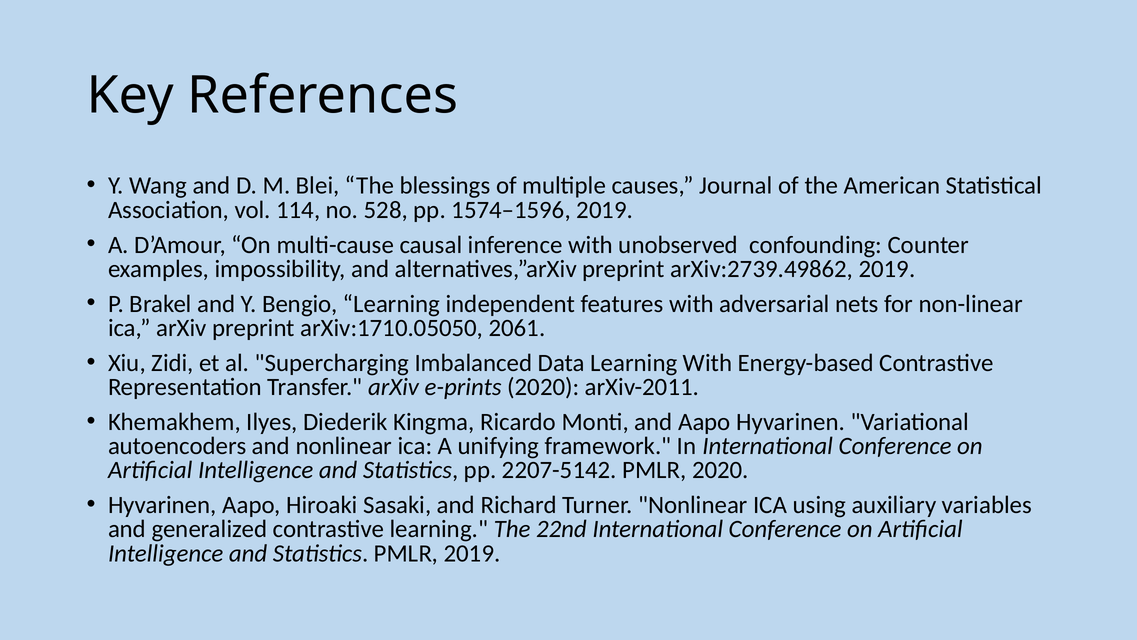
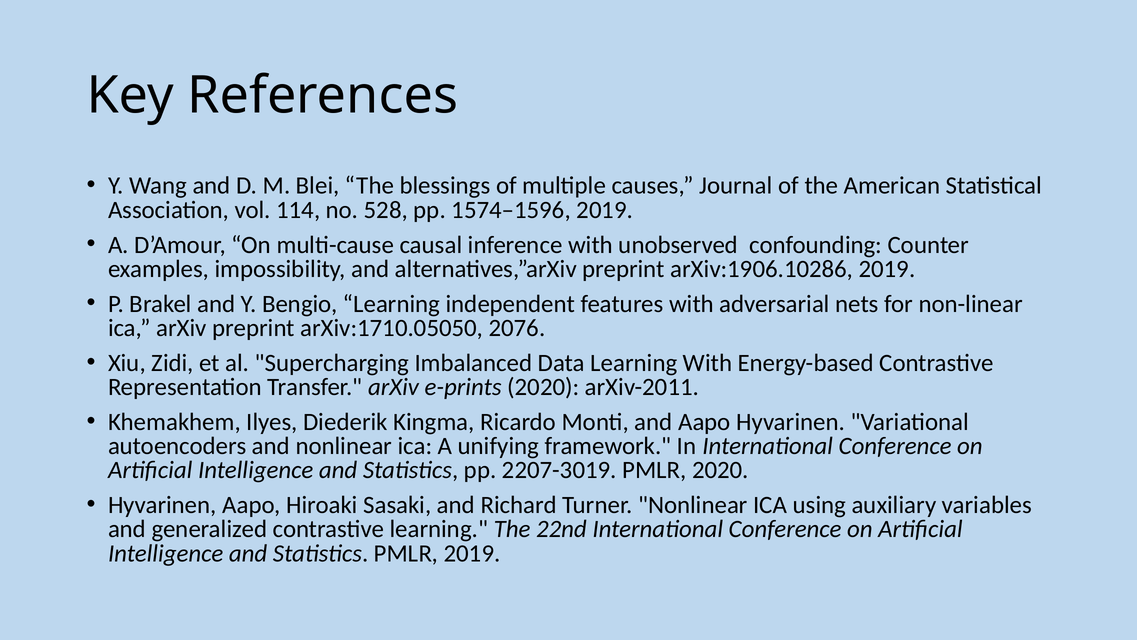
arXiv:2739.49862: arXiv:2739.49862 -> arXiv:1906.10286 (762, 269)
2061: 2061 -> 2076 (517, 328)
2207-5142: 2207-5142 -> 2207-3019 (559, 470)
